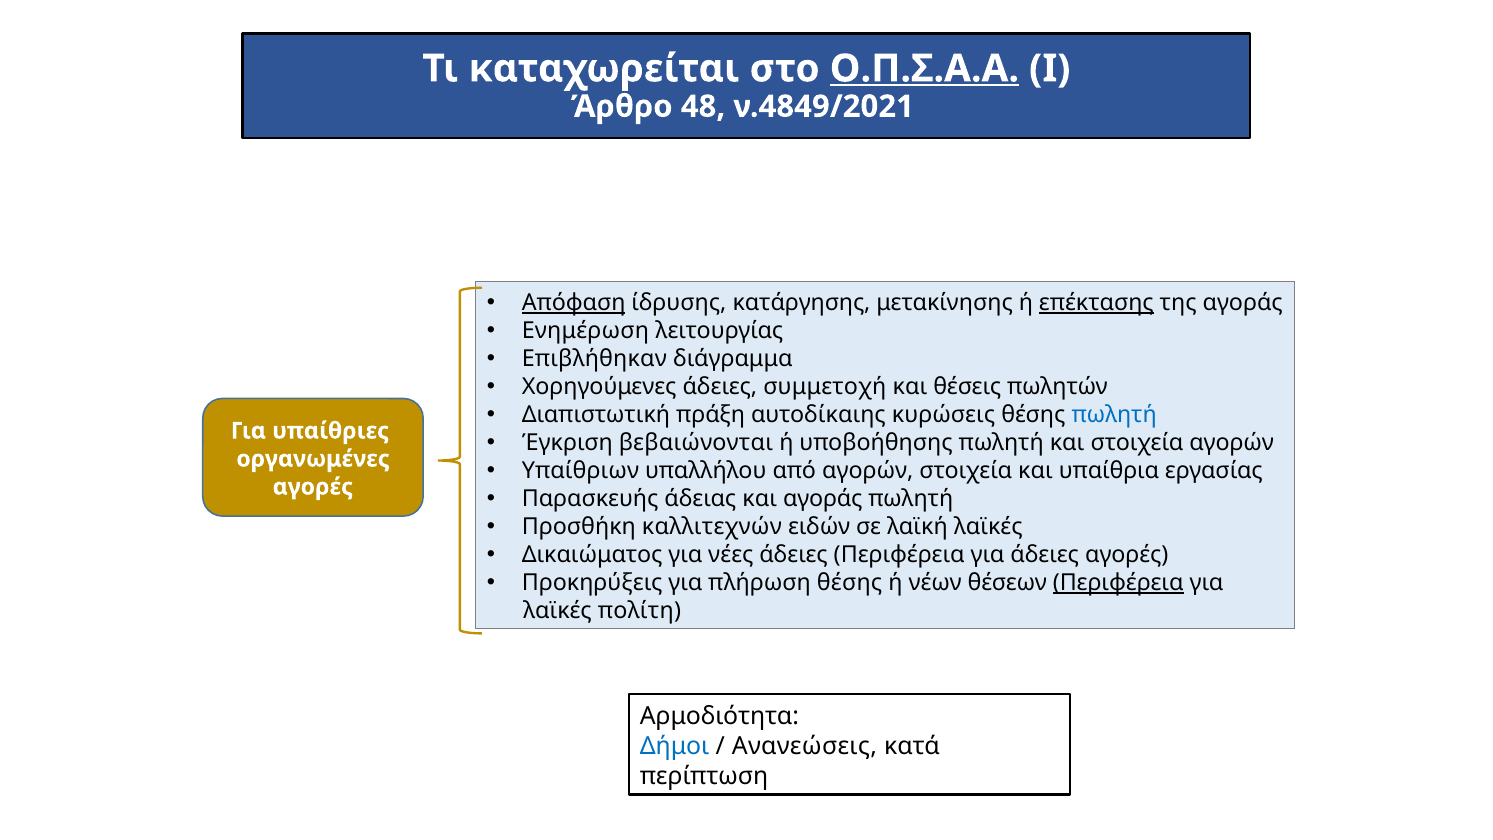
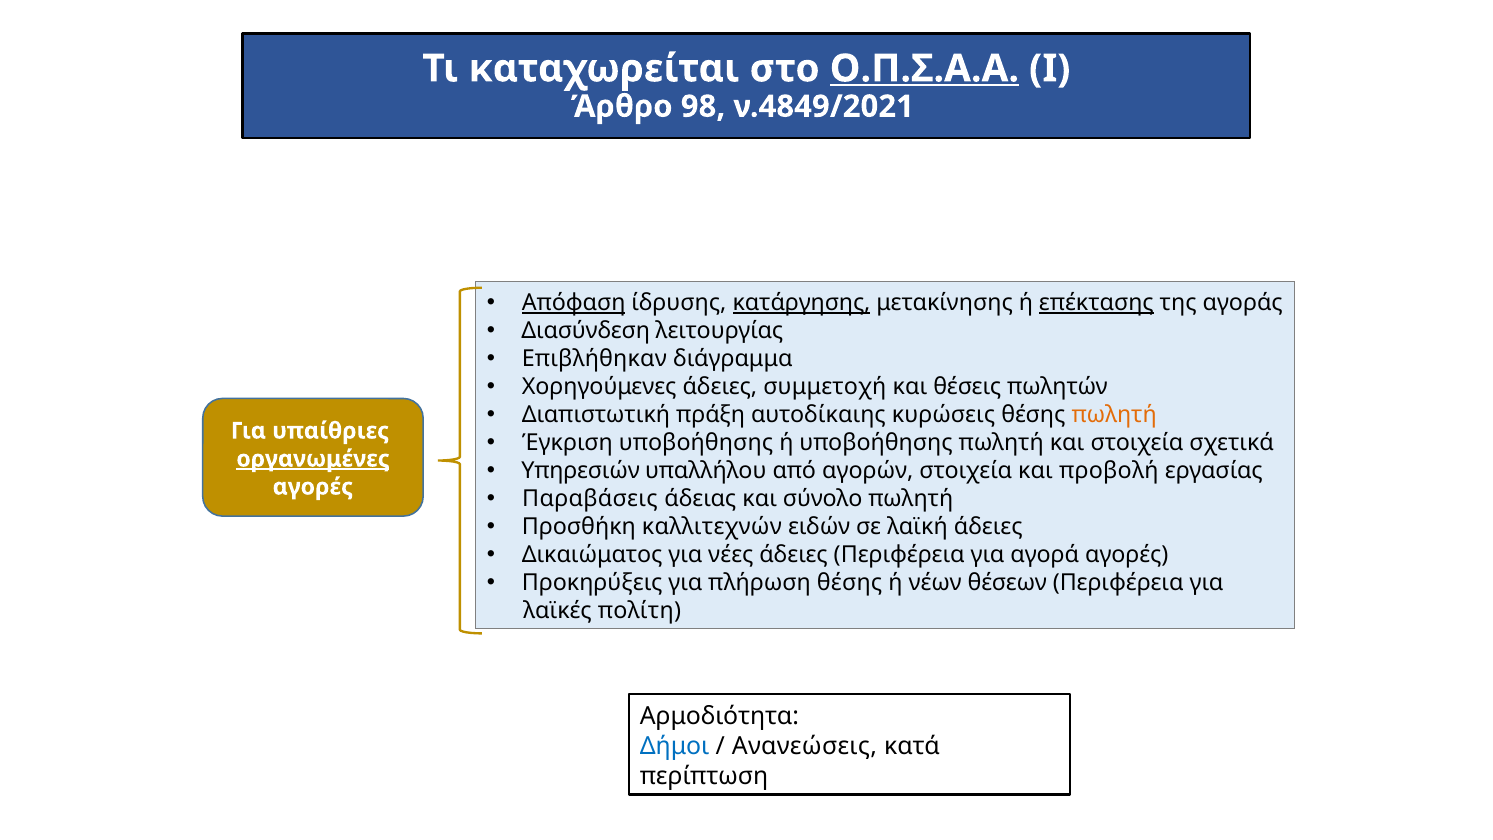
48: 48 -> 98 (703, 106)
κατάργησης underline: none -> present (802, 303)
Ενημέρωση: Ενημέρωση -> Διασύνδεση (586, 331)
πωλητή colour: blue -> orange (1114, 415)
Έγκριση βεβαιώνονται: βεβαιώνονται -> υποβοήθησης (696, 443)
στοιχεία αγορών: αγορών -> σχετικά (1232, 443)
οργανωμένες underline: none -> present (313, 459)
Υπαίθριων: Υπαίθριων -> Υπηρεσιών (581, 471)
υπαίθρια: υπαίθρια -> προβολή (1109, 471)
Παρασκευής: Παρασκευής -> Παραβάσεις (590, 499)
και αγοράς: αγοράς -> σύνολο (823, 499)
λαϊκή λαϊκές: λαϊκές -> άδειες (988, 527)
για άδειες: άδειες -> αγορά (1045, 555)
Περιφέρεια underline: present -> none (1118, 583)
